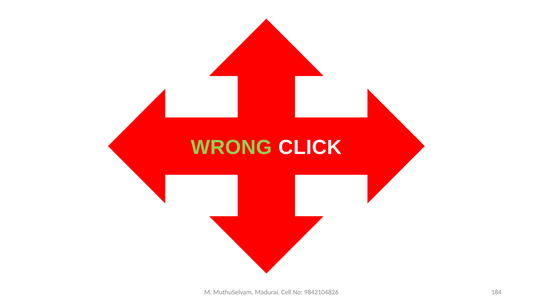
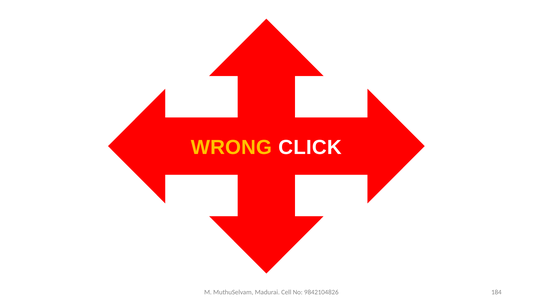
WRONG colour: light green -> yellow (231, 147)
